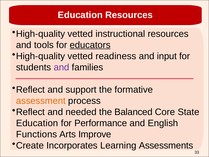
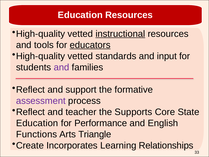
instructional underline: none -> present (120, 34)
readiness: readiness -> standards (116, 56)
assessment colour: orange -> purple (41, 101)
needed: needed -> teacher (81, 112)
Balanced: Balanced -> Supports (133, 112)
Improve: Improve -> Triangle (95, 134)
Assessments: Assessments -> Relationships (166, 145)
